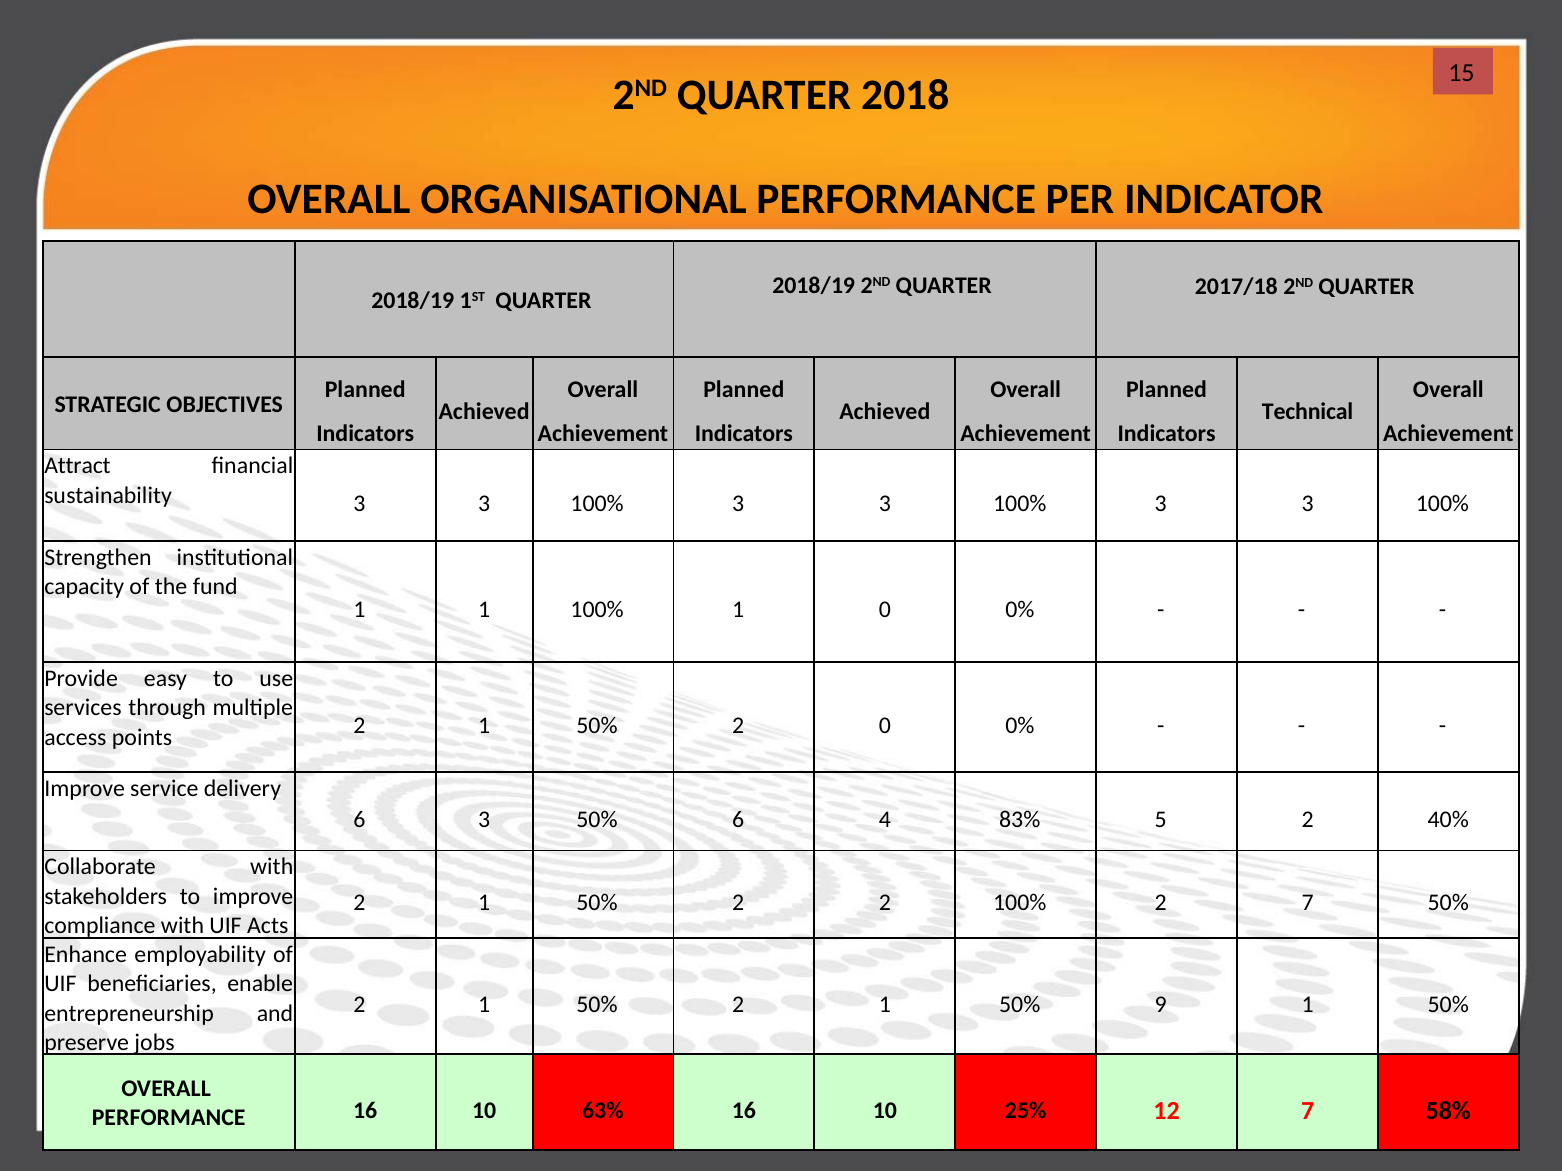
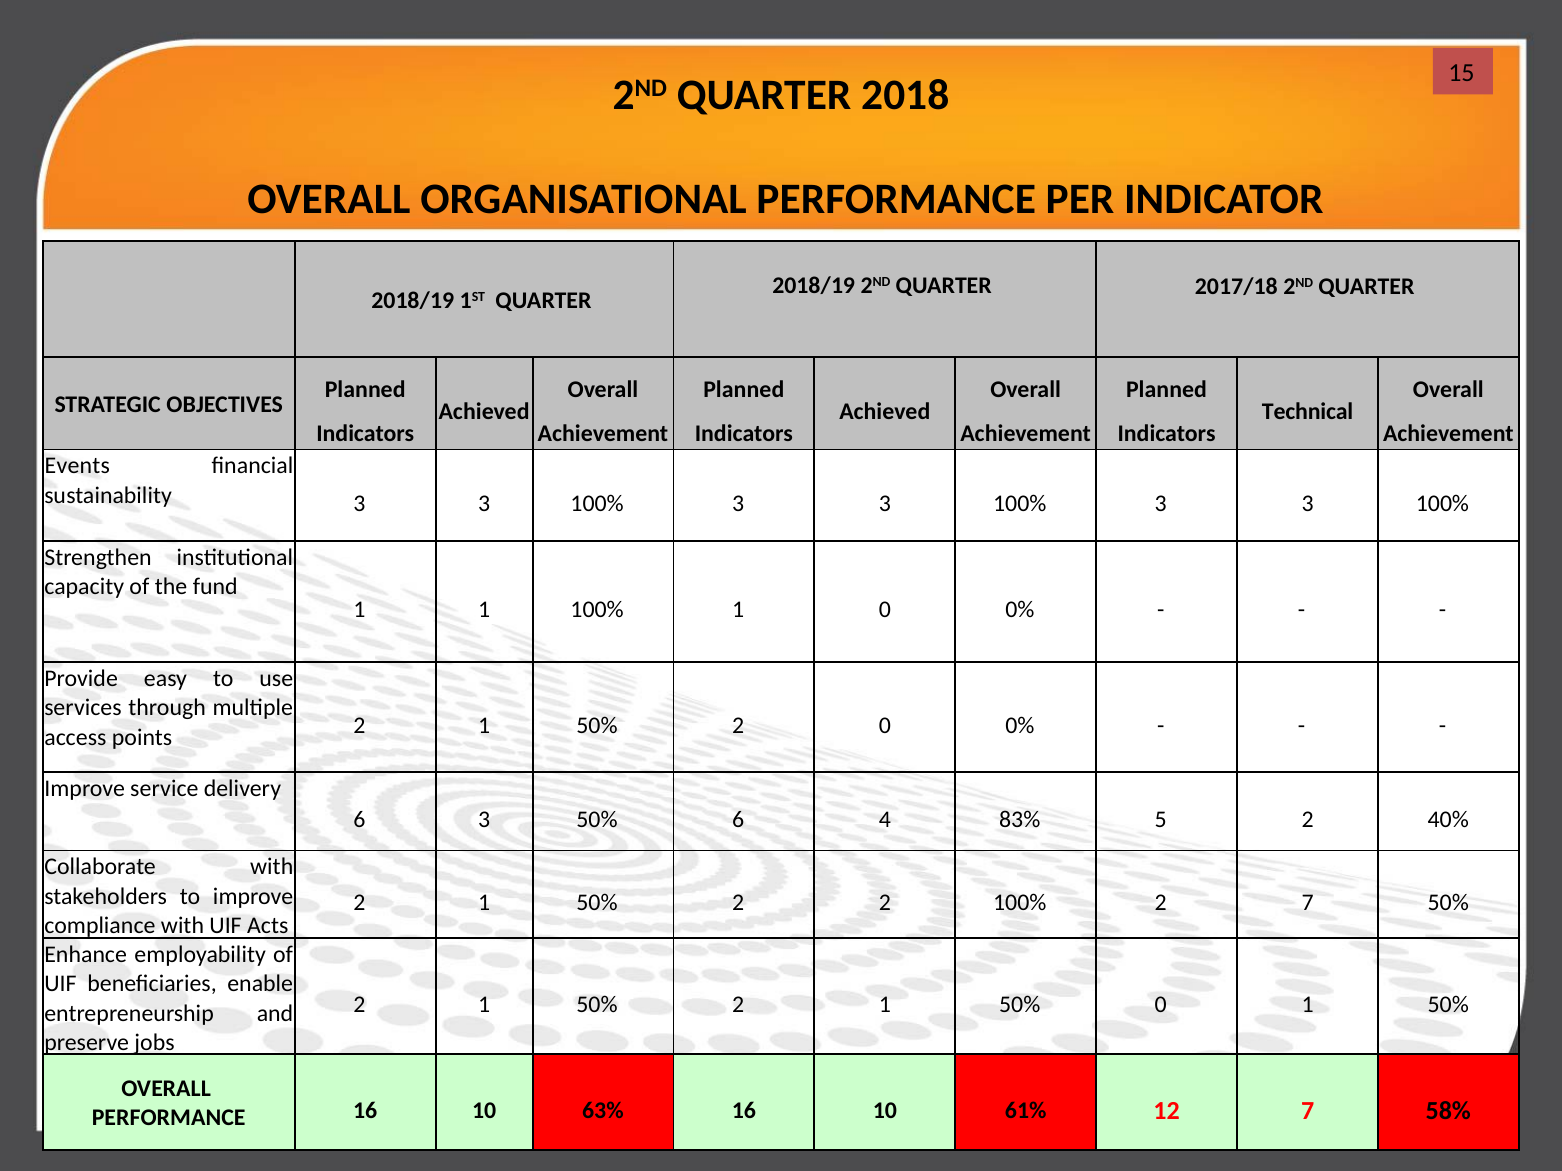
Attract: Attract -> Events (77, 466)
50% 9: 9 -> 0 (1161, 1005)
25%: 25% -> 61% (1026, 1111)
